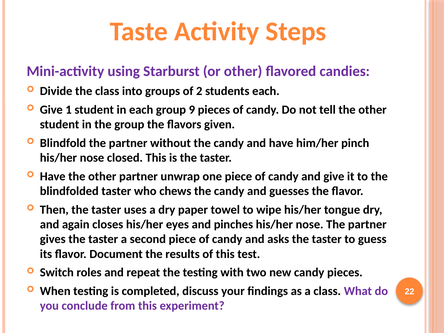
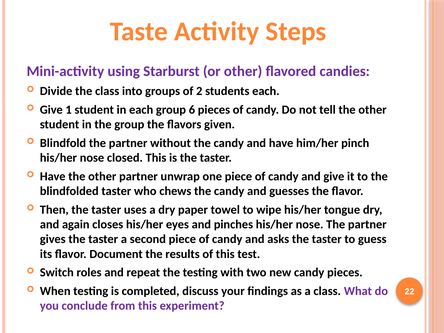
9: 9 -> 6 (192, 110)
